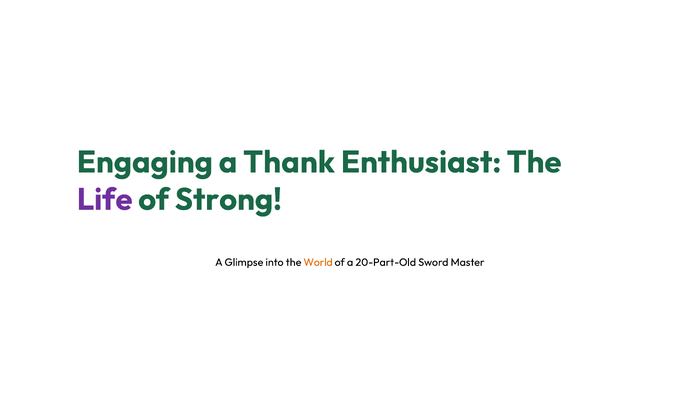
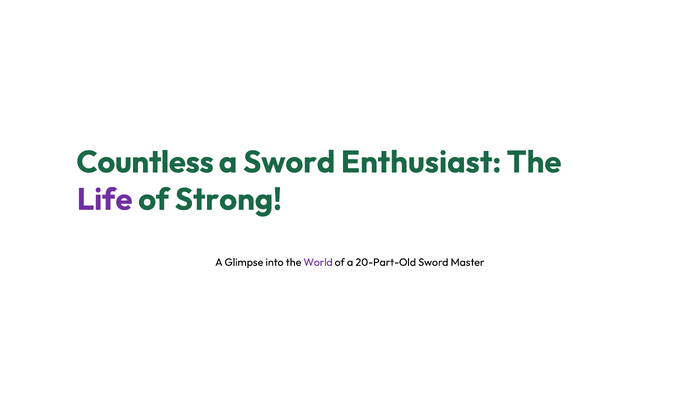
Engaging: Engaging -> Countless (145, 162)
a Thank: Thank -> Sword (289, 162)
World colour: orange -> purple (318, 262)
